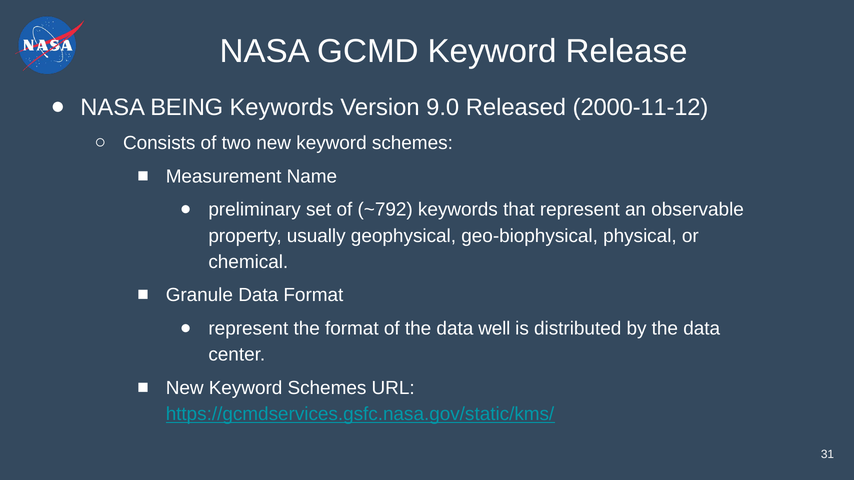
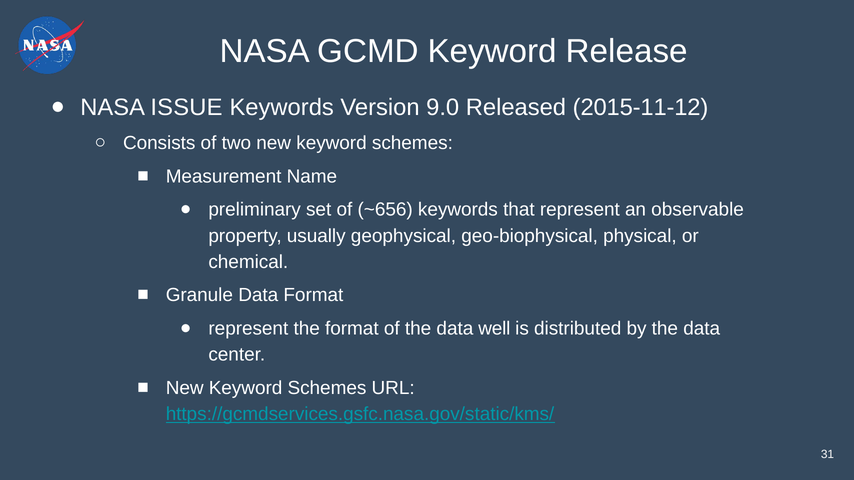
BEING: BEING -> ISSUE (186, 107)
2000-11-12: 2000-11-12 -> 2015-11-12 (641, 107)
~792: ~792 -> ~656 (385, 210)
